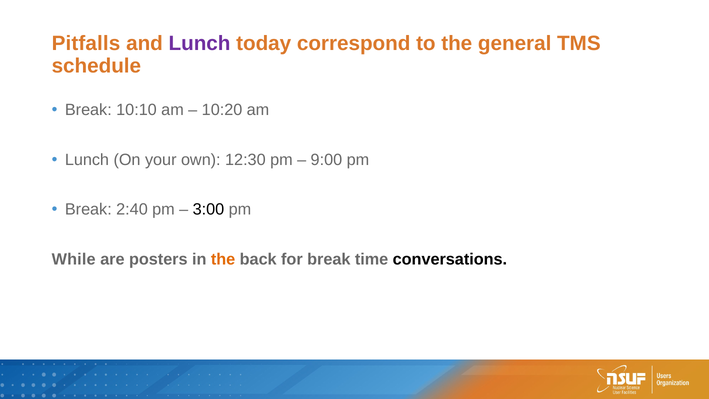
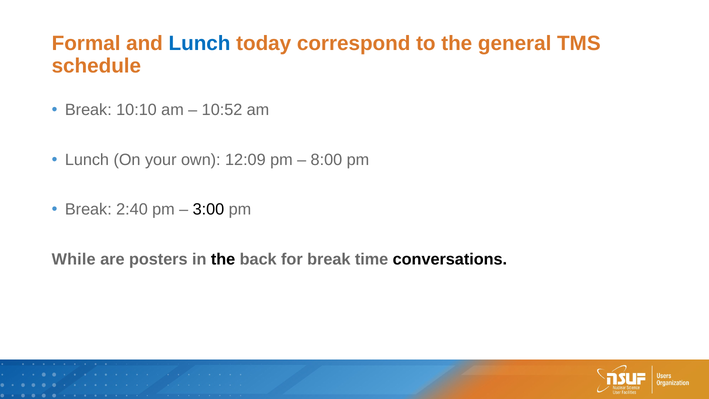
Pitfalls: Pitfalls -> Formal (86, 44)
Lunch colour: purple -> blue (200, 44)
10:20: 10:20 -> 10:52 (222, 110)
12:30: 12:30 -> 12:09 (245, 160)
9:00: 9:00 -> 8:00 (326, 160)
the colour: orange -> black (223, 259)
